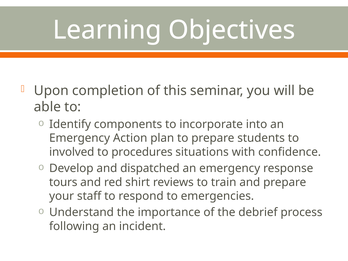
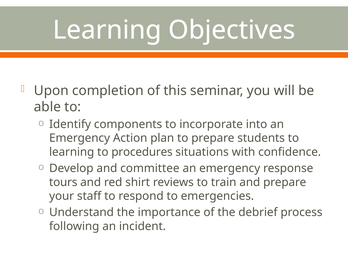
involved: involved -> learning (72, 152)
dispatched: dispatched -> committee (150, 168)
